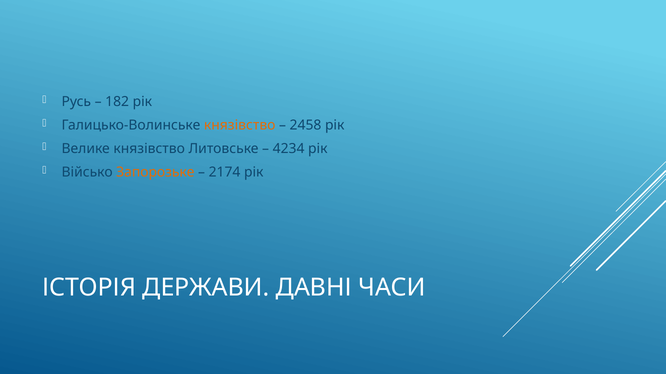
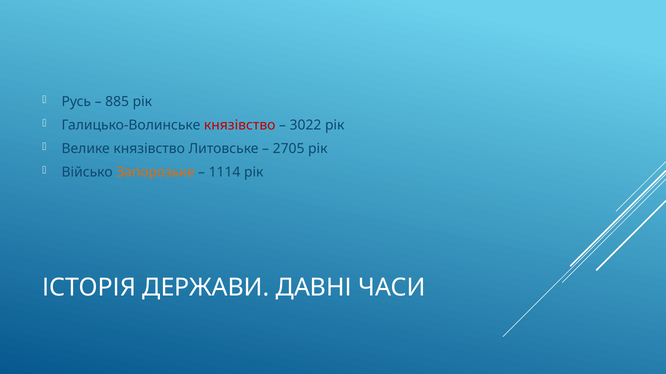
182: 182 -> 885 (117, 102)
князівство colour: orange -> red (240, 125)
2458: 2458 -> 3022 (306, 125)
4234: 4234 -> 2705 (289, 149)
2174: 2174 -> 1114 (225, 173)
